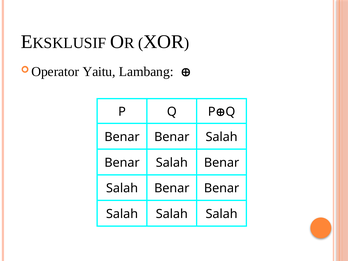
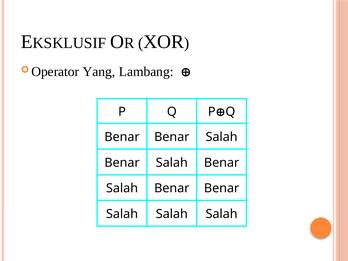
Yaitu: Yaitu -> Yang (99, 72)
